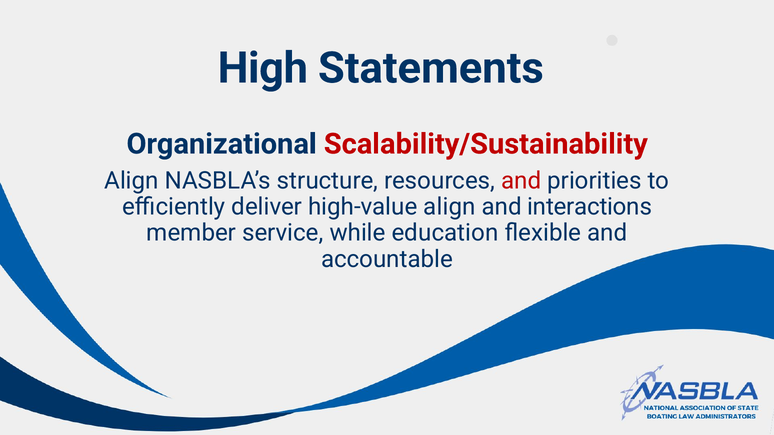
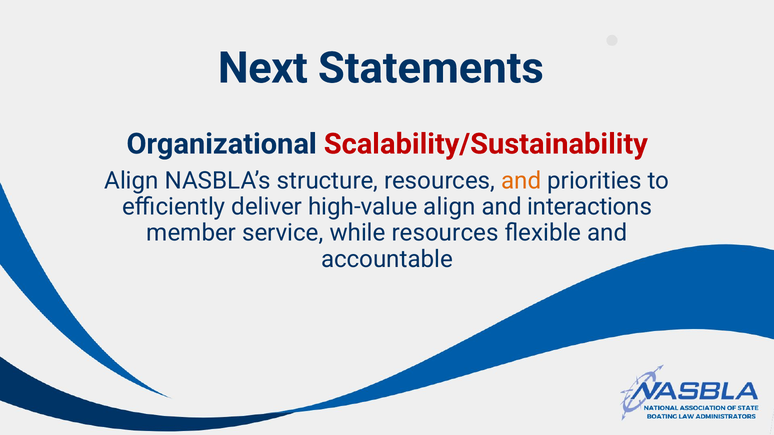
High: High -> Next (263, 68)
and colour: red -> orange (521, 181)
while education: education -> resources (445, 233)
